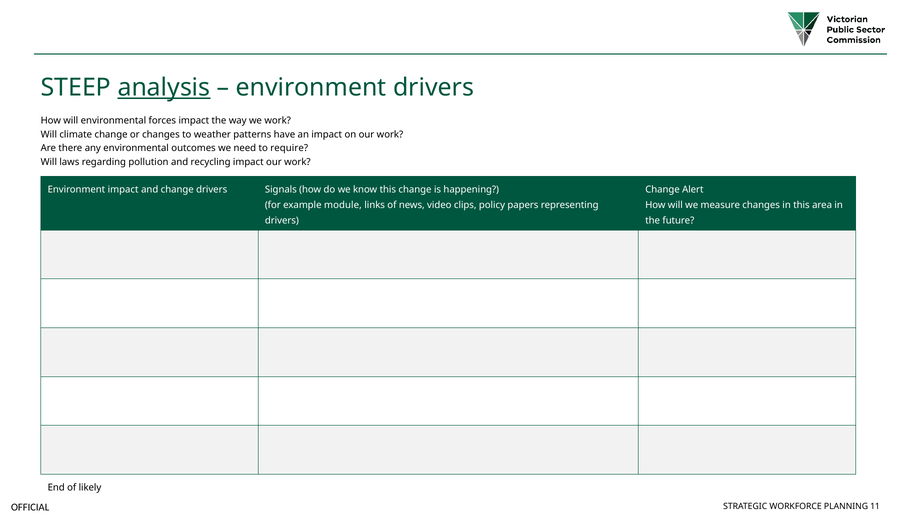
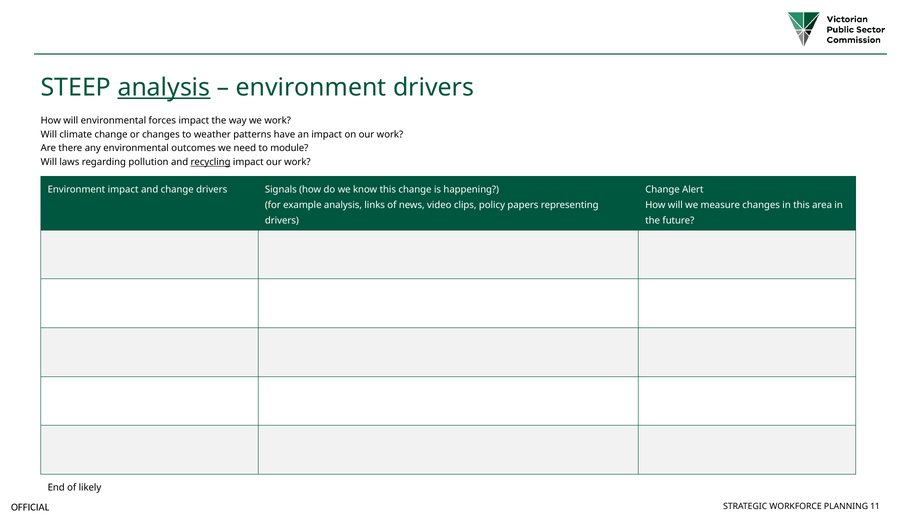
require: require -> module (289, 148)
recycling underline: none -> present (211, 162)
example module: module -> analysis (343, 205)
